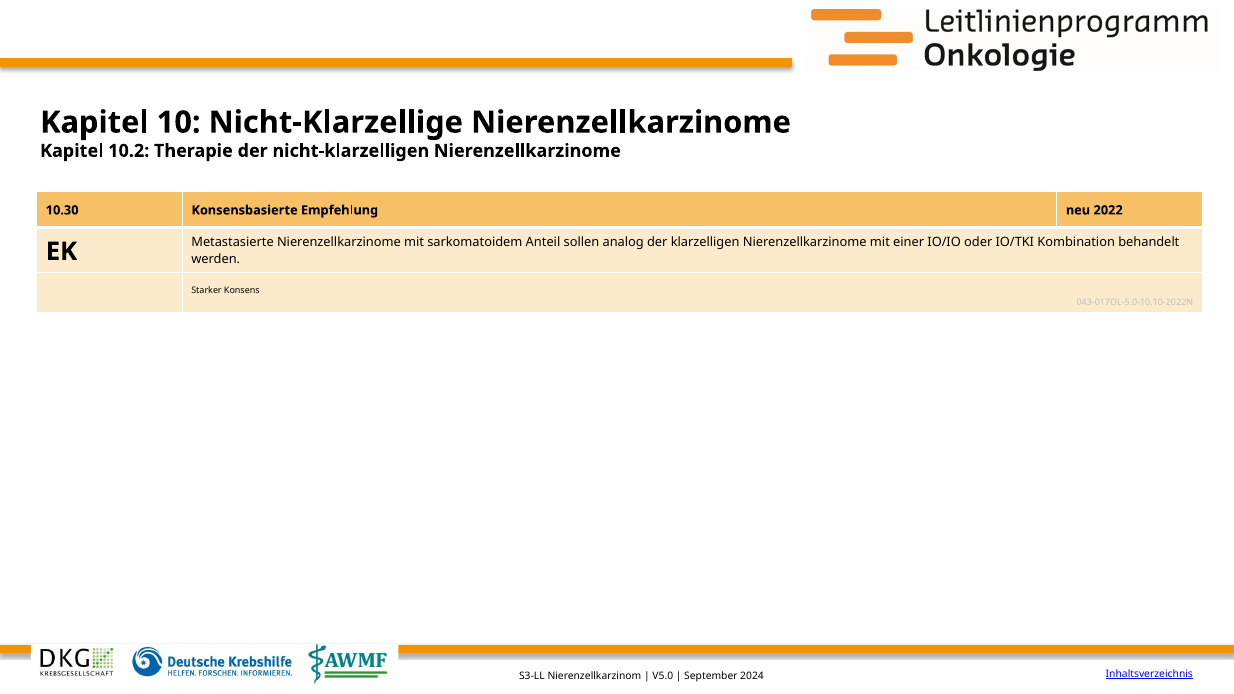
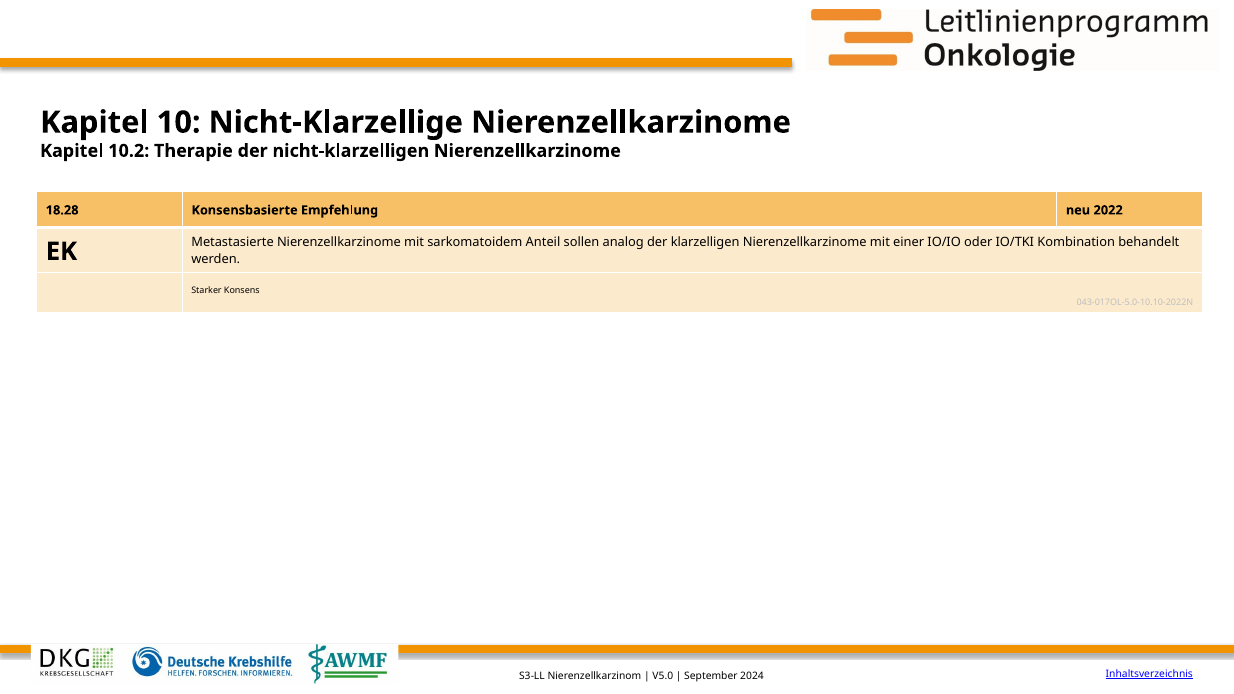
10.30: 10.30 -> 18.28 (62, 210)
